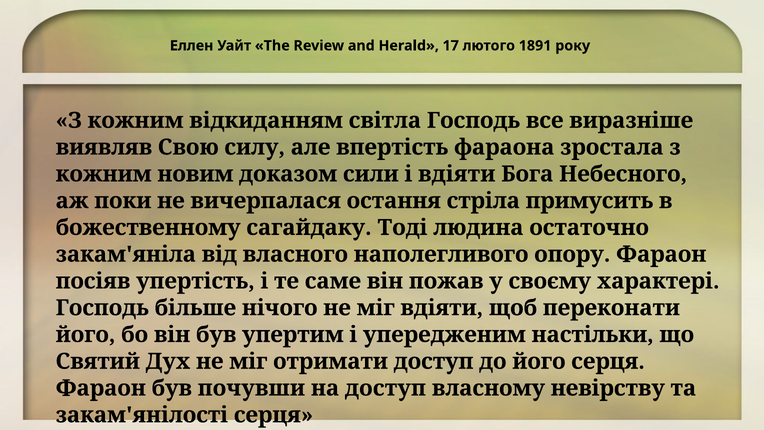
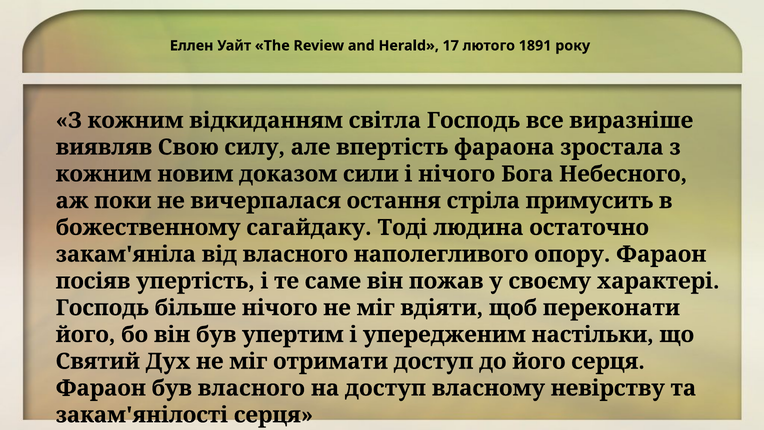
і вдіяти: вдіяти -> нічого (457, 174)
був почувши: почувши -> власного (251, 388)
